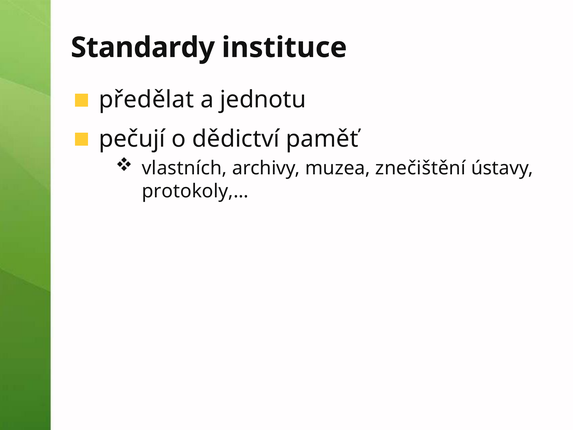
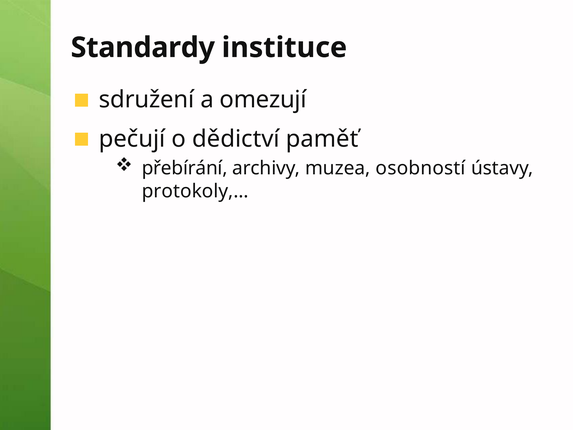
předělat: předělat -> sdružení (147, 100)
jednotu: jednotu -> omezují (263, 100)
vlastních: vlastních -> přebírání (185, 168)
znečištění: znečištění -> osobností (421, 168)
